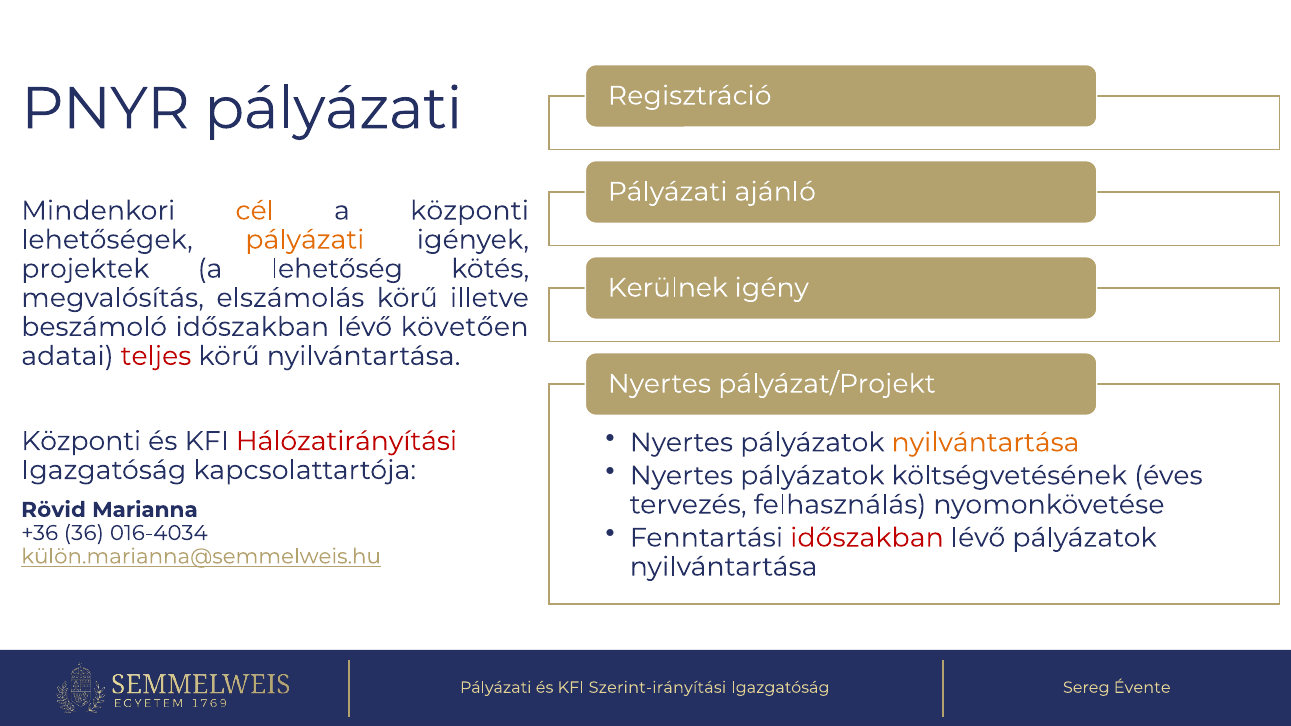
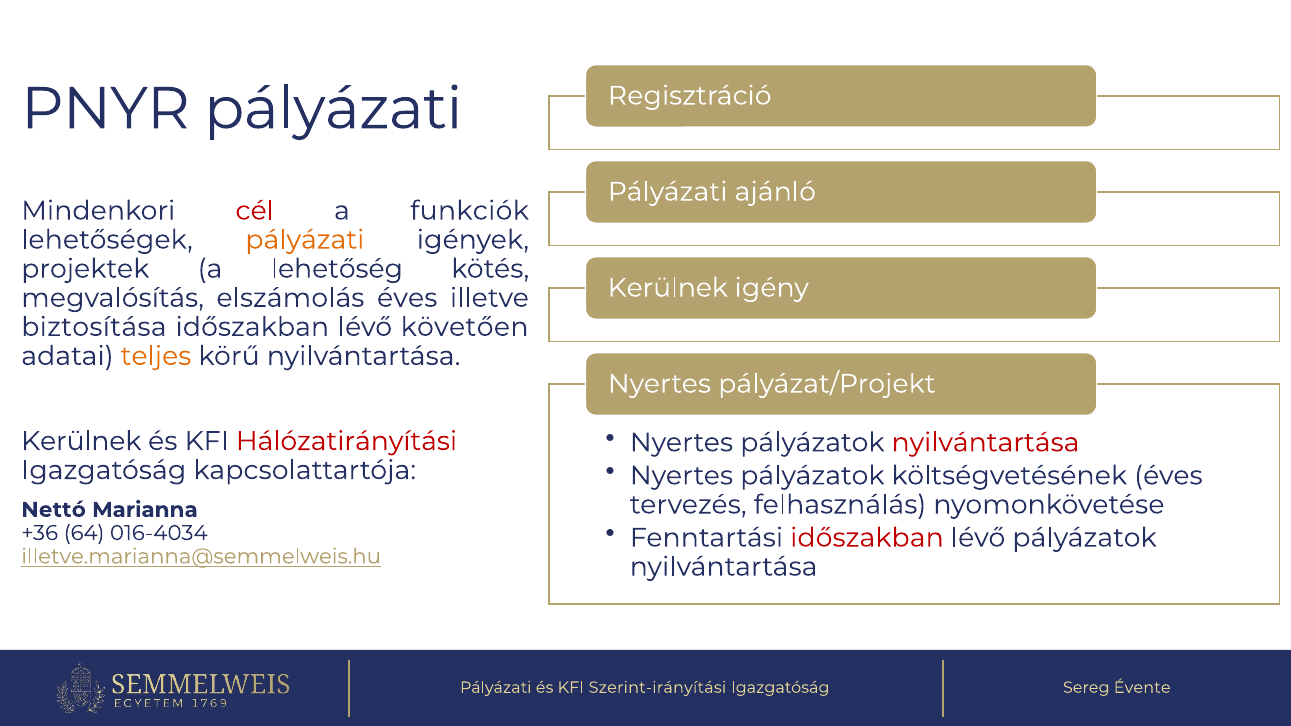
cél colour: orange -> red (255, 211)
a központi: központi -> funkciók (469, 211)
elszámolás körű: körű -> éves (407, 298)
beszámoló: beszámoló -> biztosítása (94, 327)
teljes colour: red -> orange (156, 356)
nyilvántartása colour: orange -> red (985, 443)
Központi: Központi -> Kerülnek (81, 441)
Rövid: Rövid -> Nettó (54, 510)
36: 36 -> 64 (84, 533)
külön.marianna@semmelweis.hu: külön.marianna@semmelweis.hu -> illetve.marianna@semmelweis.hu (201, 557)
